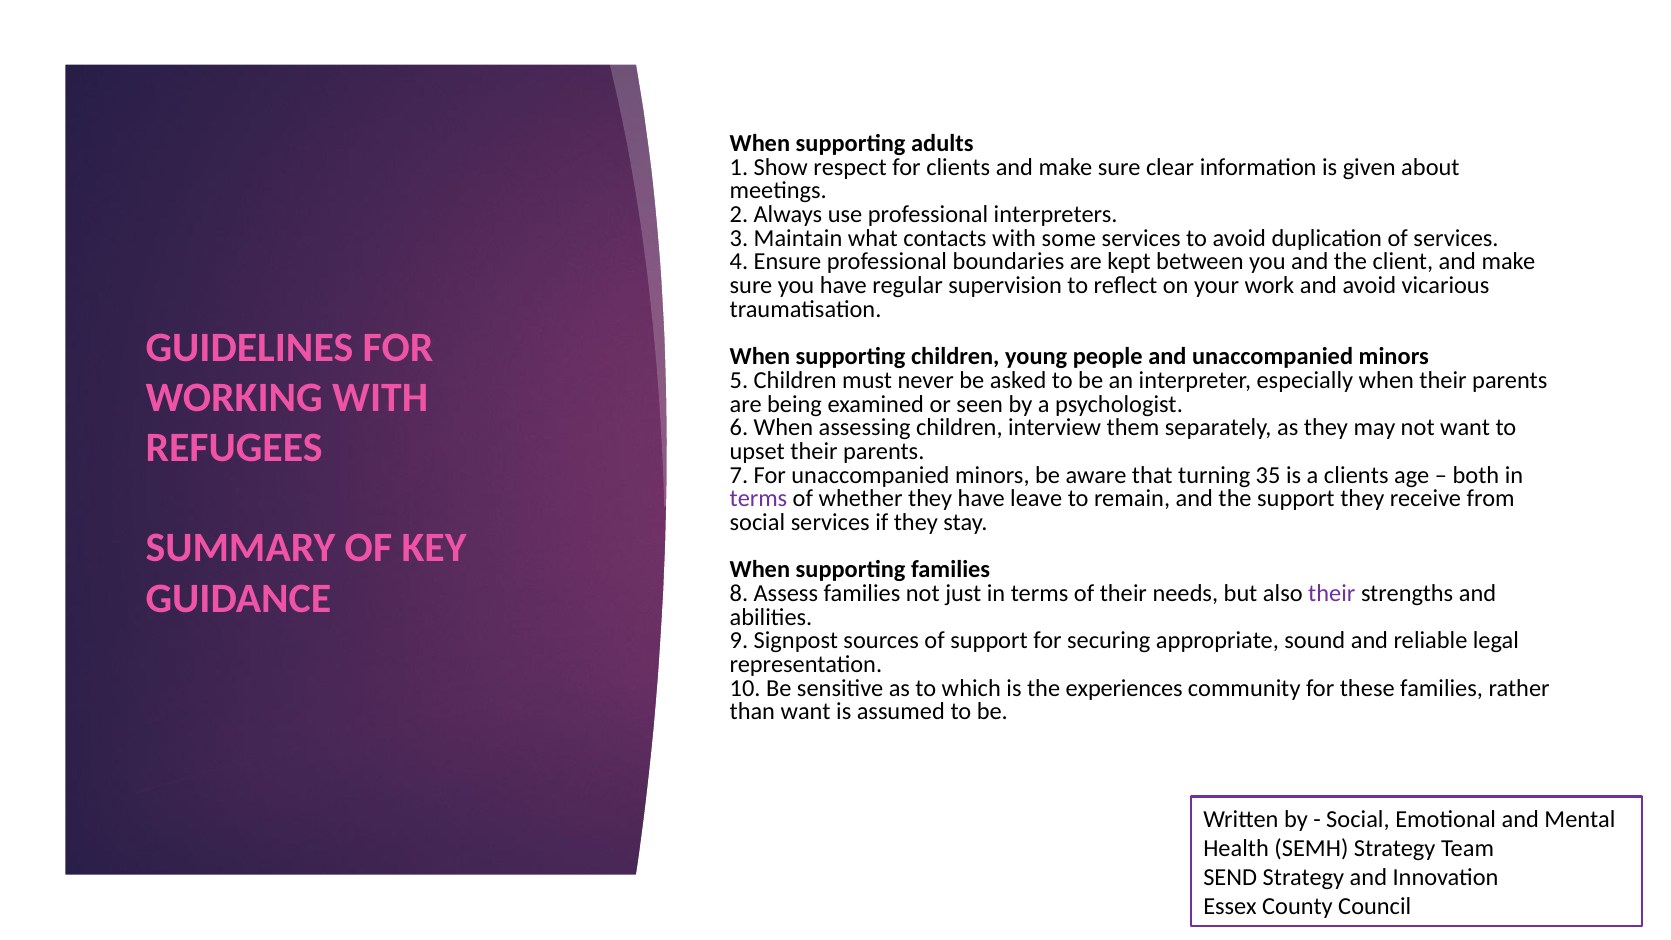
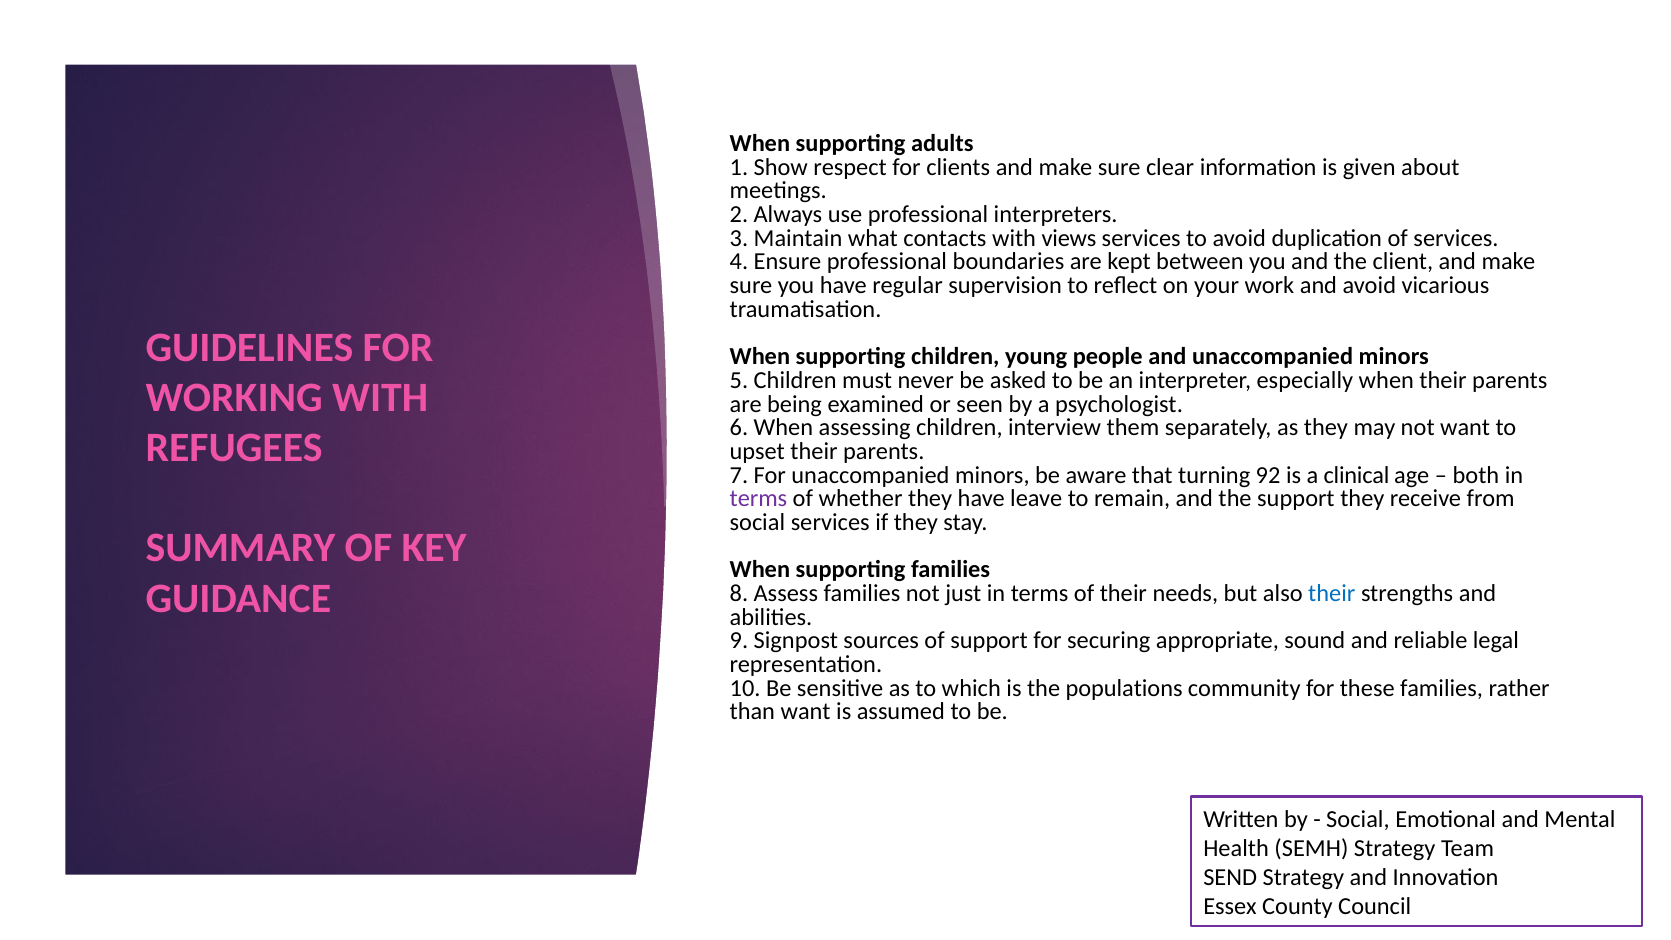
some: some -> views (1069, 238)
35: 35 -> 92 (1268, 475)
a clients: clients -> clinical (1357, 475)
their colour: purple -> blue (1332, 593)
experiences: experiences -> populations (1124, 688)
